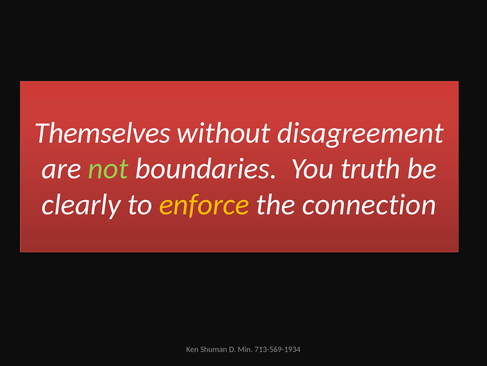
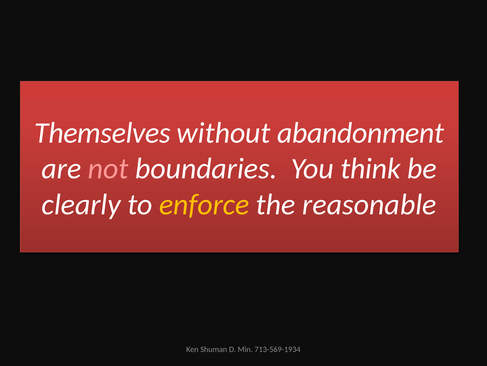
disagreement: disagreement -> abandonment (361, 133)
not colour: light green -> pink (108, 168)
truth: truth -> think (370, 168)
connection: connection -> reasonable (369, 204)
